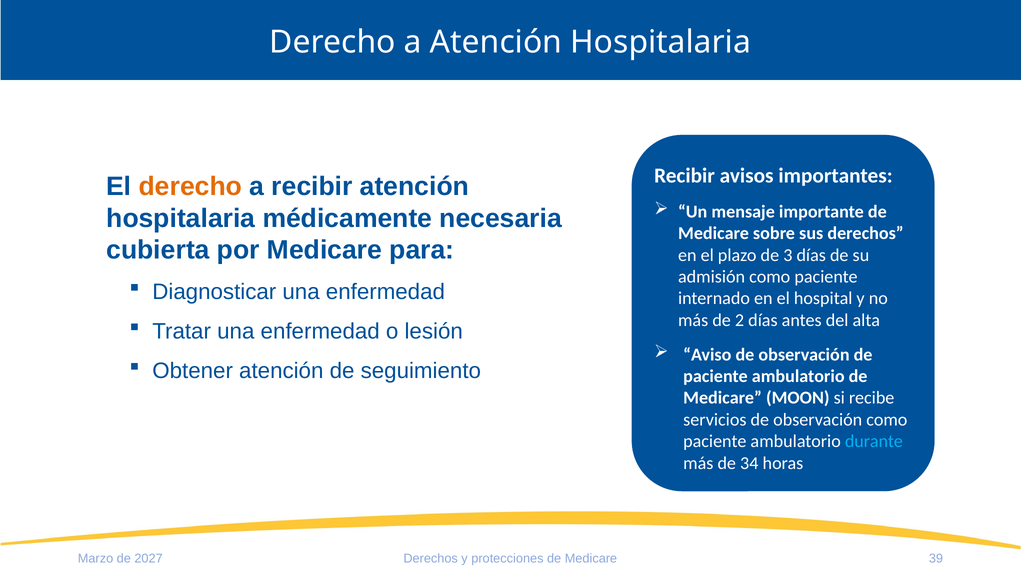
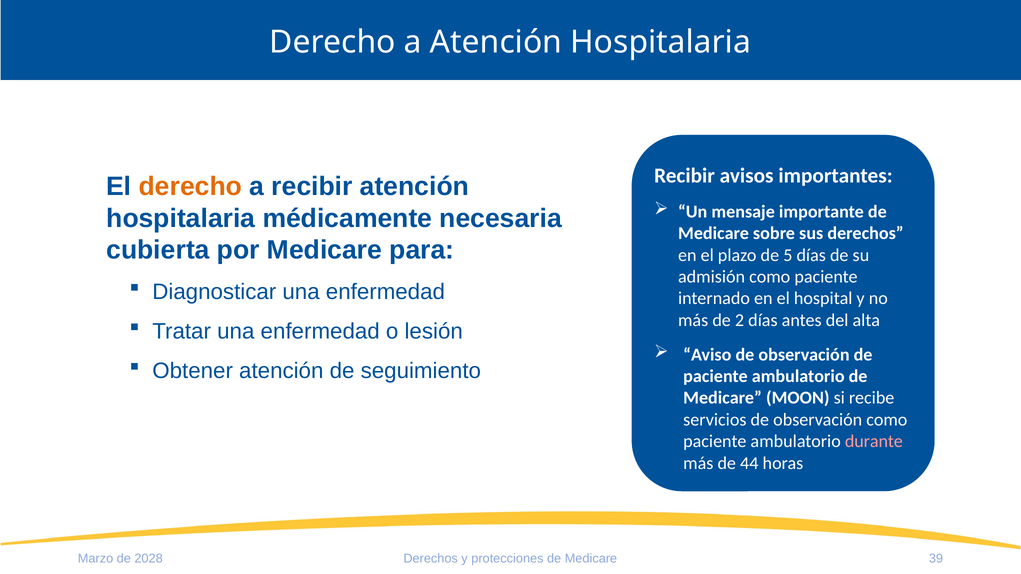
3: 3 -> 5 (788, 255)
durante colour: light blue -> pink (874, 442)
34: 34 -> 44 (749, 463)
2027: 2027 -> 2028 (149, 559)
